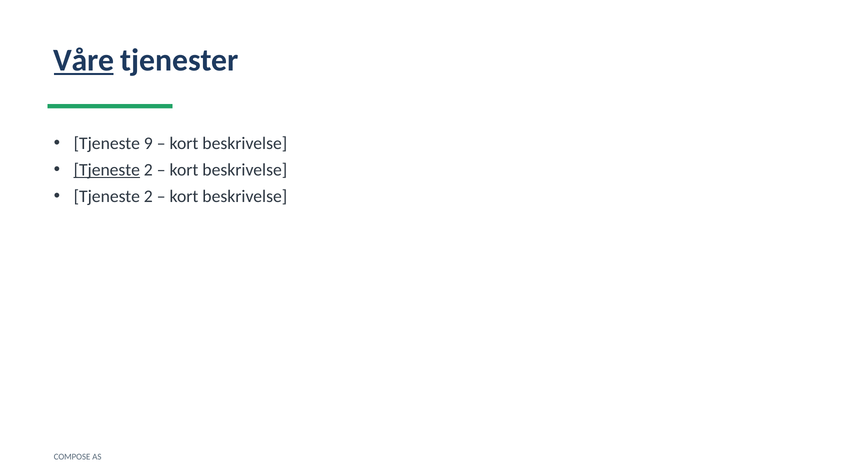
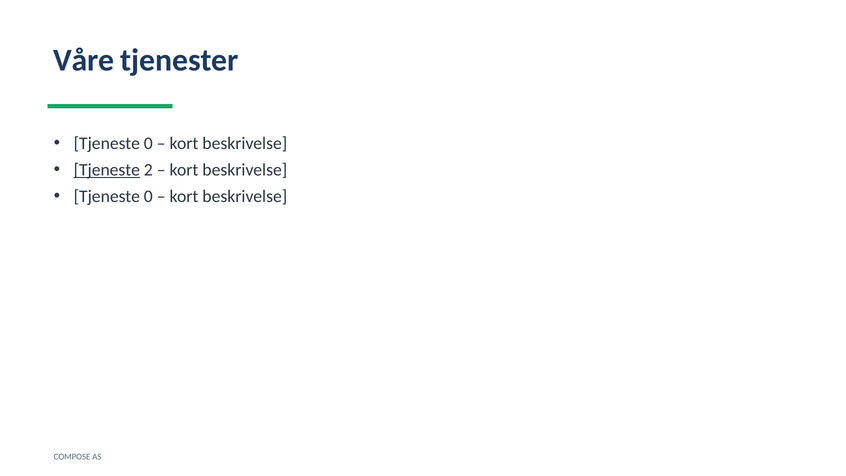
Våre underline: present -> none (84, 60)
9: 9 -> 0 (148, 143)
2: 2 -> 0 (148, 196)
